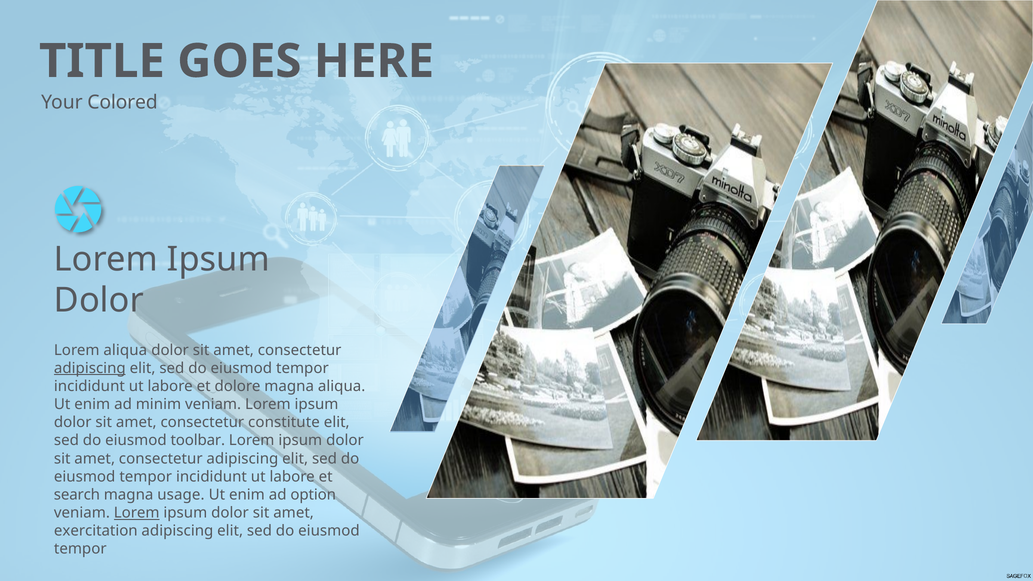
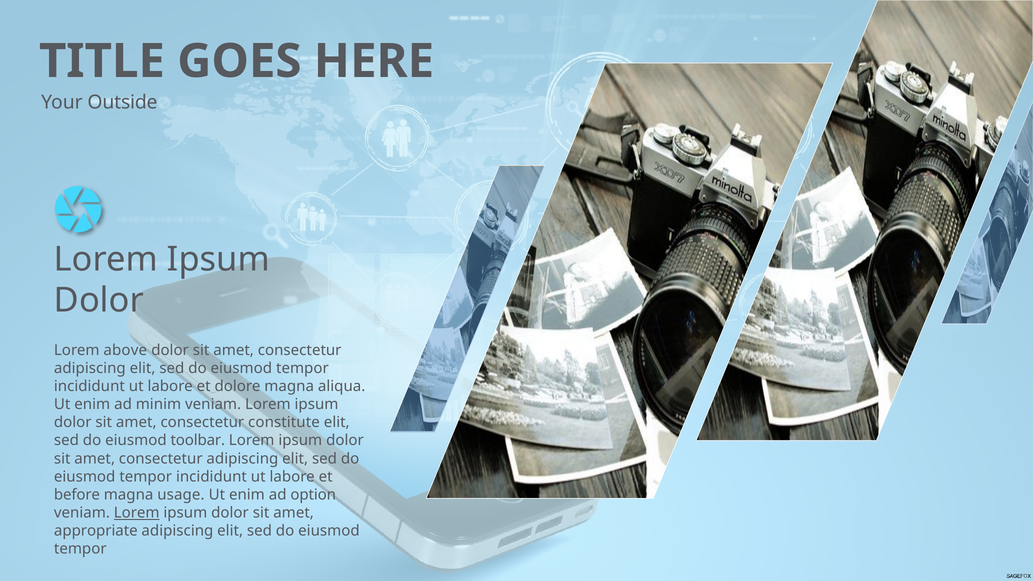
Colored: Colored -> Outside (123, 103)
Lorem aliqua: aliqua -> above (125, 350)
adipiscing underline: present -> none (90, 368)
search: search -> before (77, 495)
exercitation: exercitation -> appropriate (96, 531)
